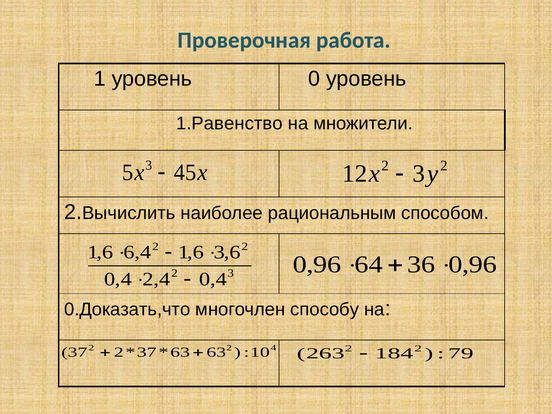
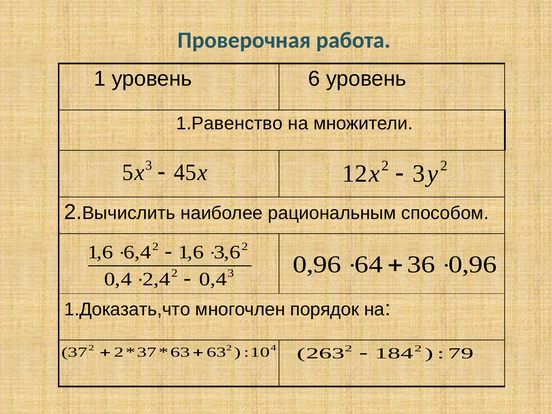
уровень 0: 0 -> 6 (314, 79)
0.Доказать,что: 0.Доказать,что -> 1.Доказать,что (127, 310)
способу: способу -> порядок (325, 310)
